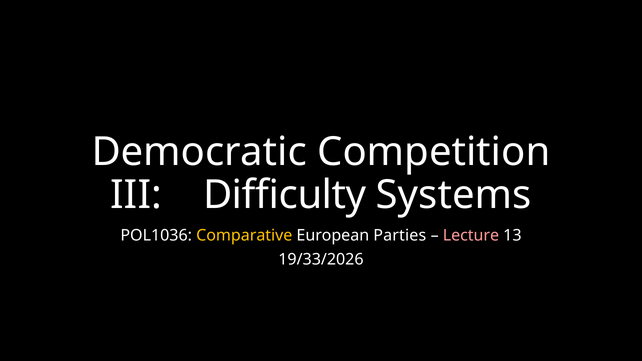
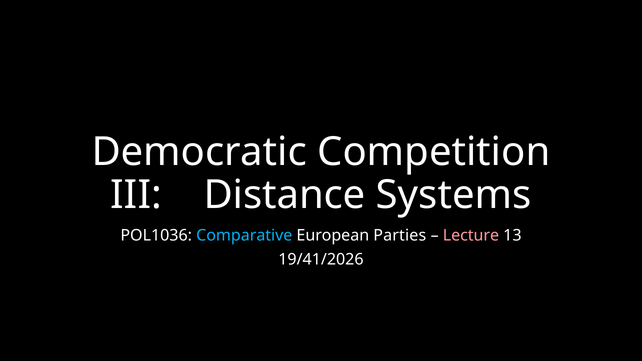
Difficulty: Difficulty -> Distance (285, 195)
Comparative colour: yellow -> light blue (244, 235)
19/33/2026: 19/33/2026 -> 19/41/2026 (321, 260)
